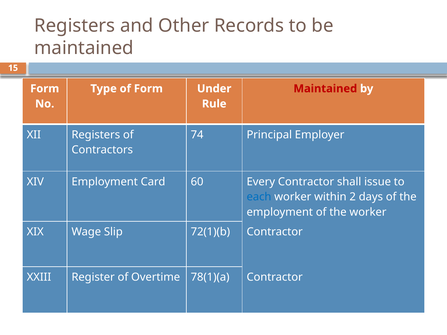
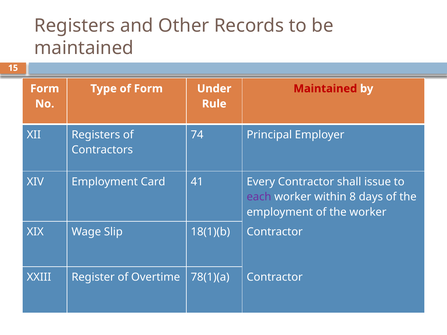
60: 60 -> 41 (197, 182)
each colour: blue -> purple (259, 197)
2: 2 -> 8 (353, 197)
72(1)(b: 72(1)(b -> 18(1)(b (210, 232)
